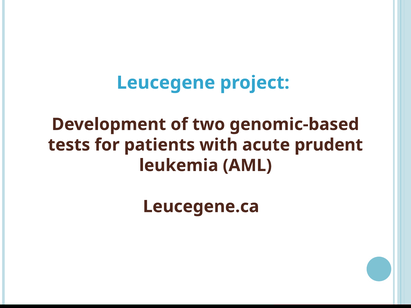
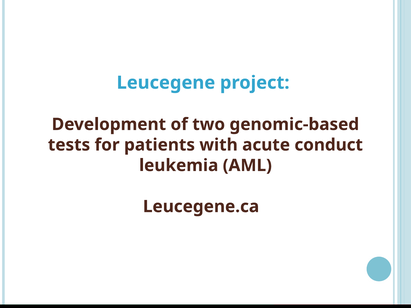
prudent: prudent -> conduct (329, 145)
